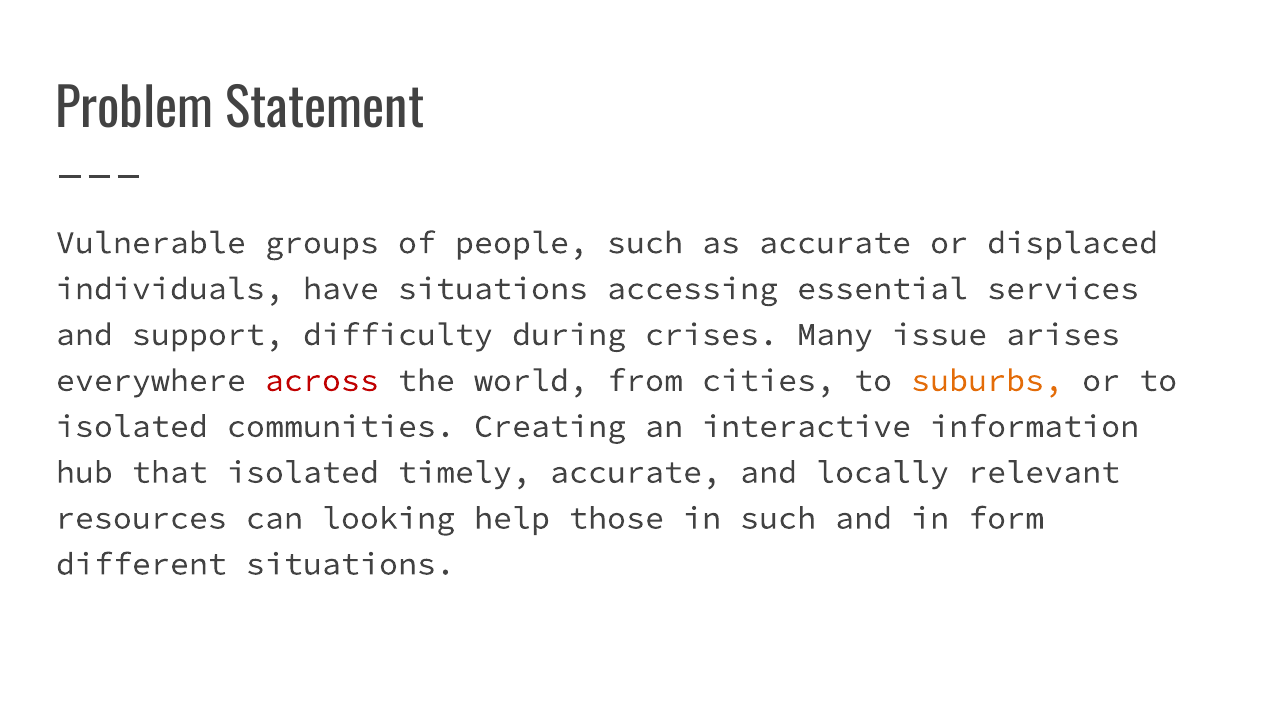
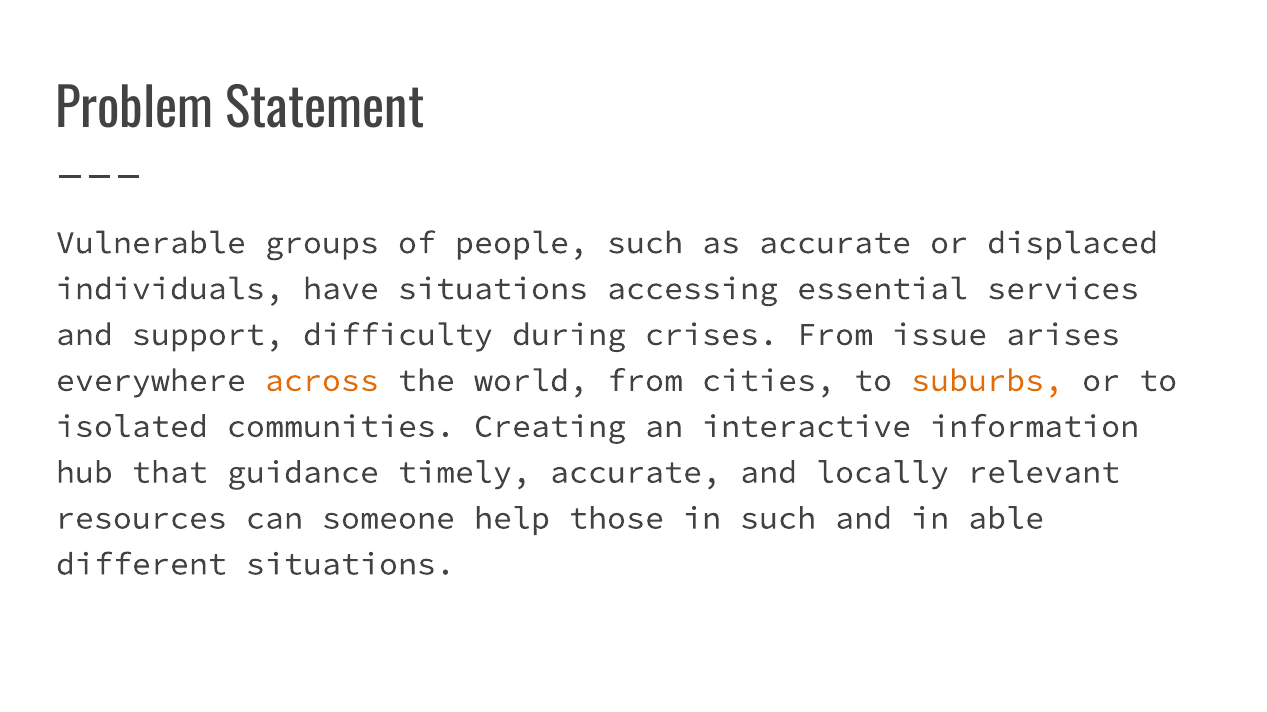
crises Many: Many -> From (835, 335)
across colour: red -> orange (322, 381)
that isolated: isolated -> guidance (303, 473)
looking: looking -> someone (388, 519)
form: form -> able (1006, 519)
